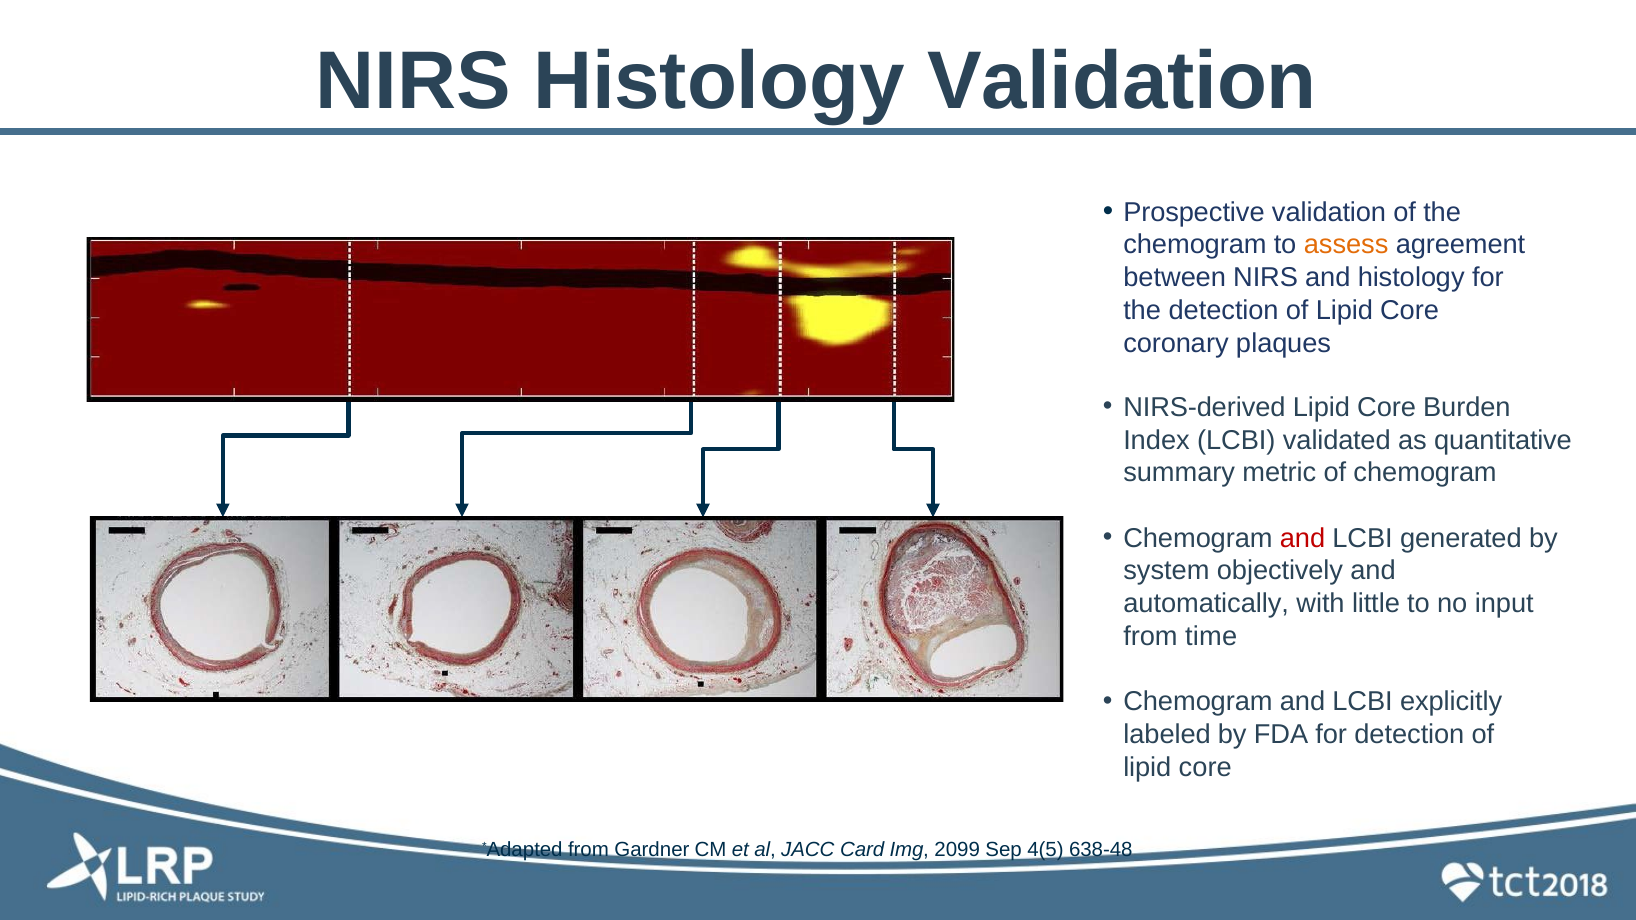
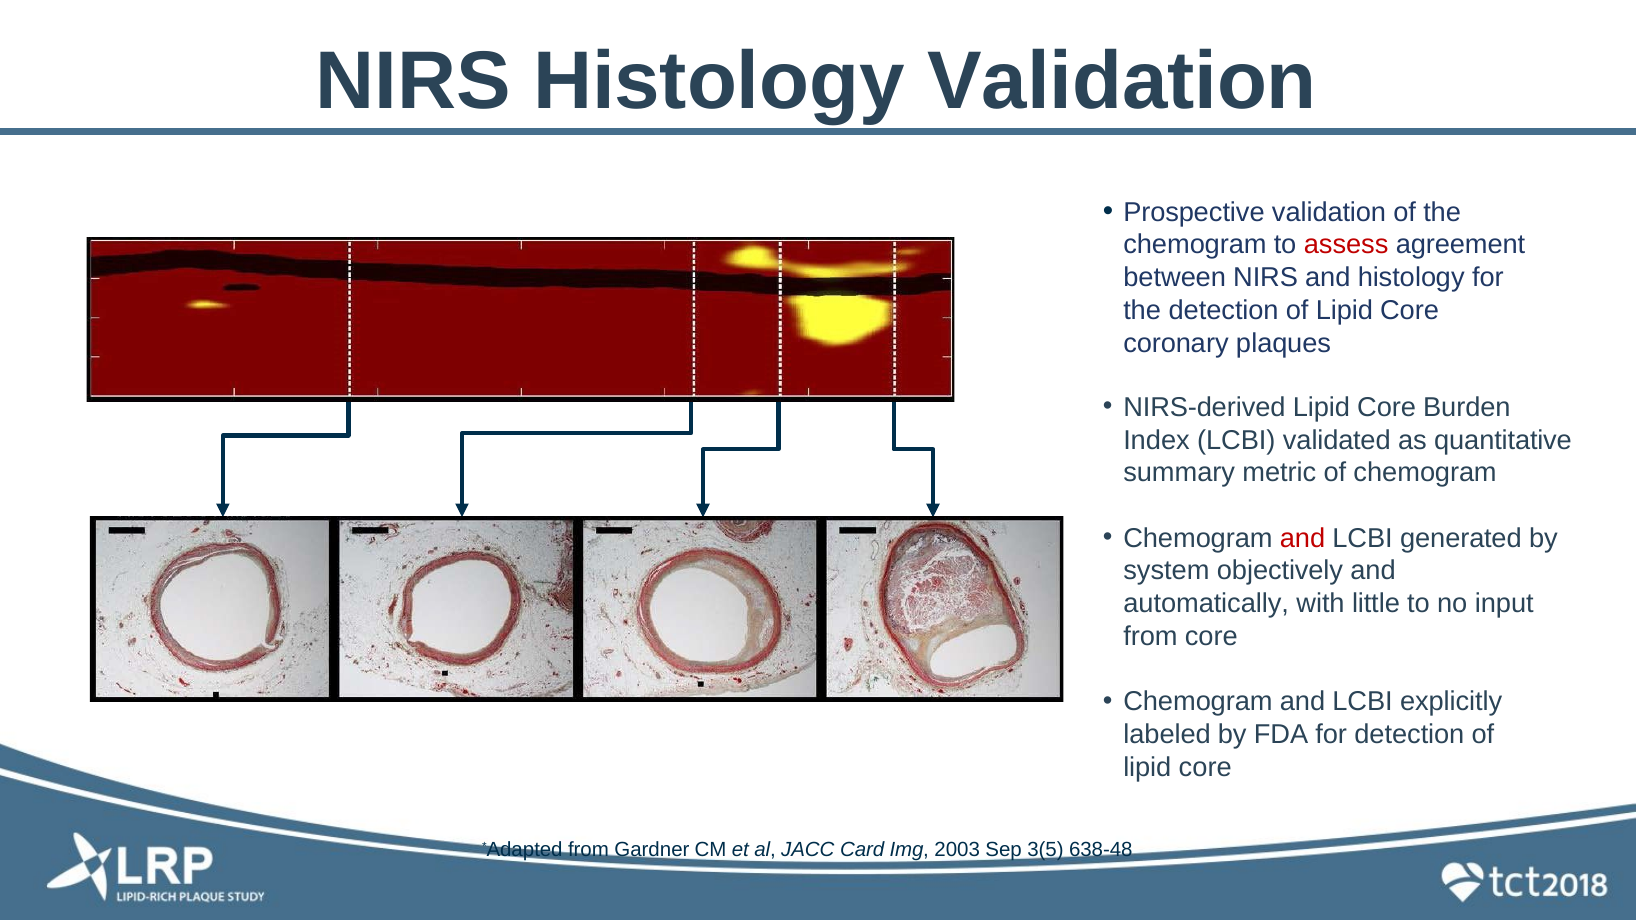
assess colour: orange -> red (1346, 245)
from time: time -> core (1211, 637)
2099: 2099 -> 2003 (957, 850)
4(5: 4(5 -> 3(5 (1045, 850)
